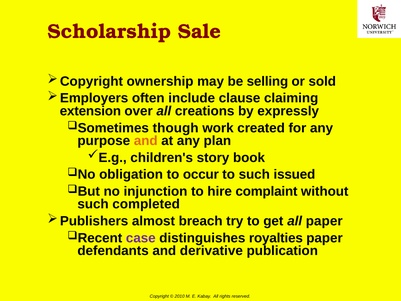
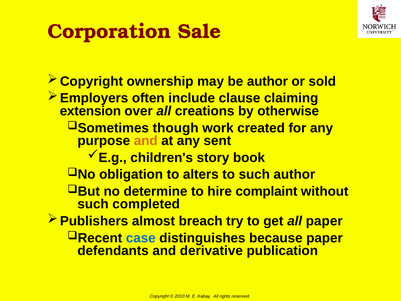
Scholarship: Scholarship -> Corporation (109, 32)
be selling: selling -> author (267, 81)
expressly: expressly -> otherwise (288, 111)
plan: plan -> sent (217, 141)
occur: occur -> alters (201, 174)
such issued: issued -> author (294, 174)
injunction: injunction -> determine (156, 191)
case colour: purple -> blue (141, 238)
royalties: royalties -> because (276, 238)
